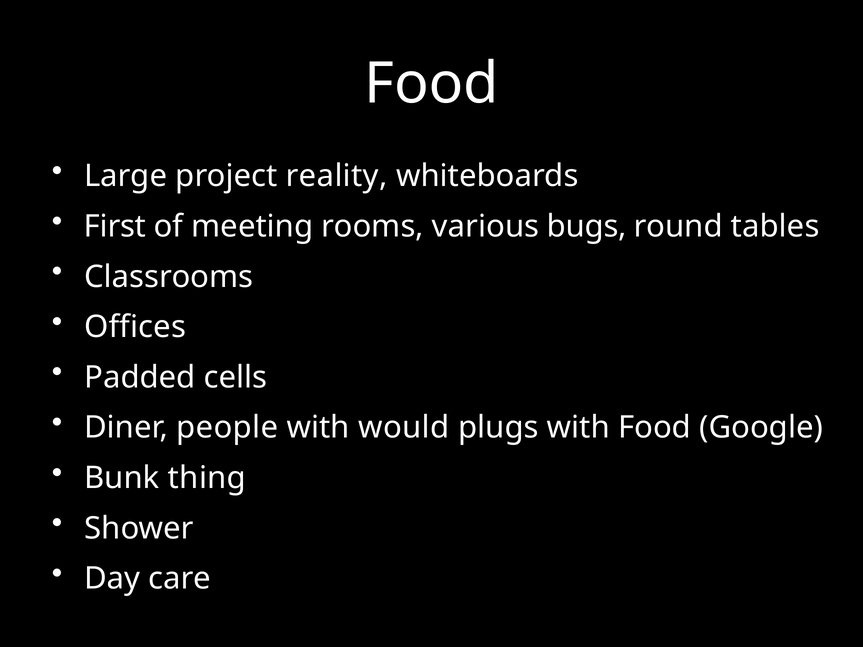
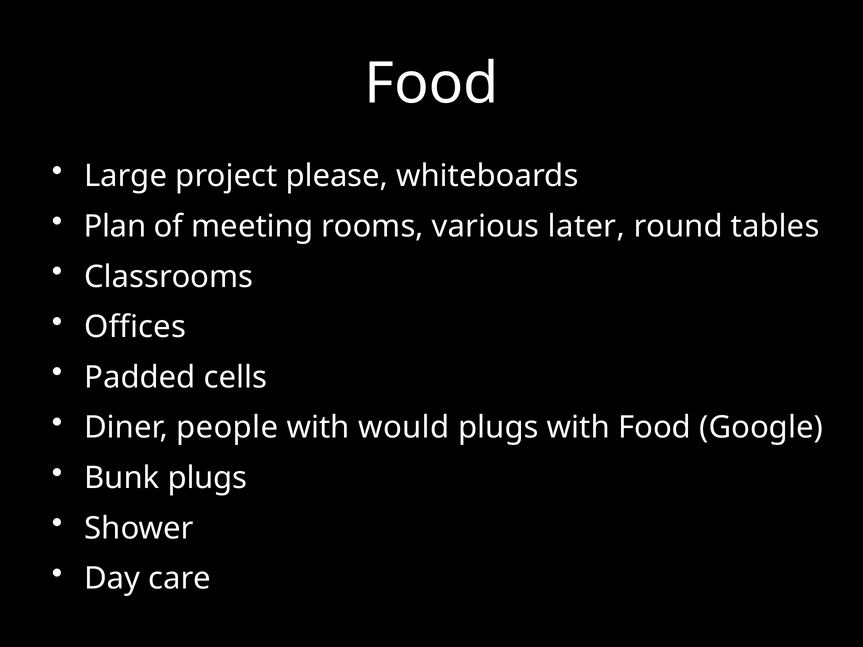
reality: reality -> please (337, 176)
First: First -> Plan (115, 227)
bugs: bugs -> later (586, 227)
Bunk thing: thing -> plugs (207, 478)
